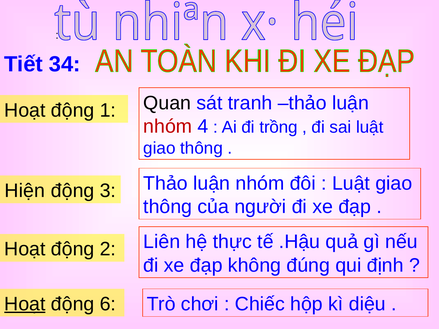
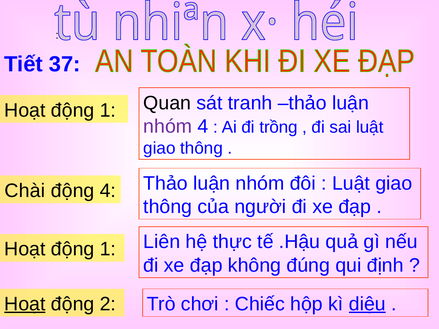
34: 34 -> 37 (65, 64)
nhóm colour: red -> purple (168, 126)
Hiện: Hiện -> Chài (25, 191)
động 3: 3 -> 4 (108, 191)
2: 2 -> 1 (108, 249)
6: 6 -> 2 (108, 304)
diệu underline: none -> present (367, 304)
